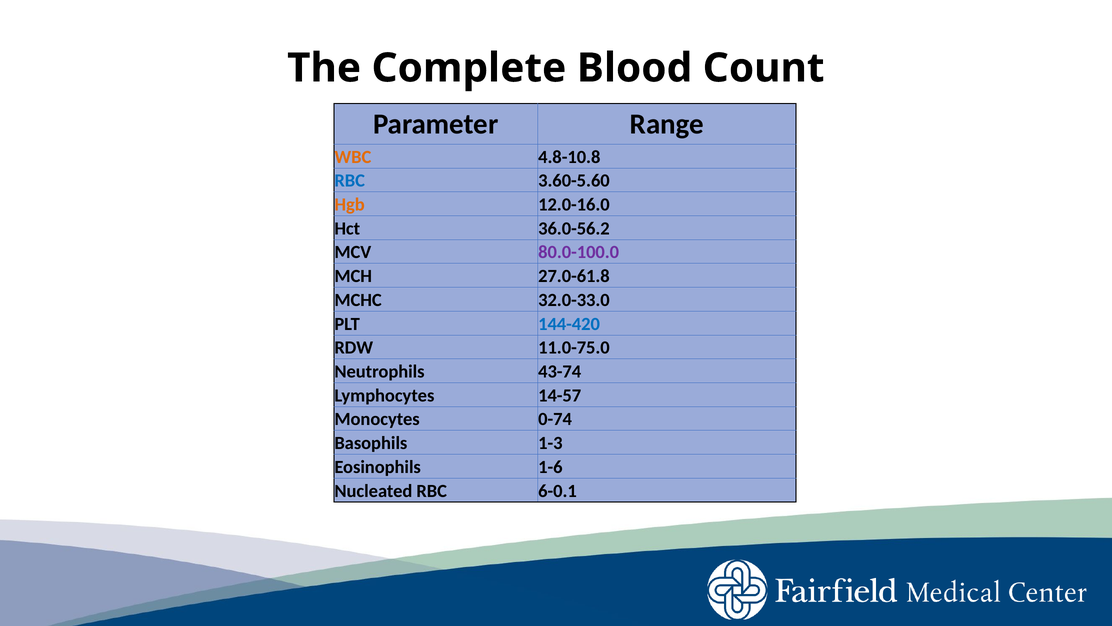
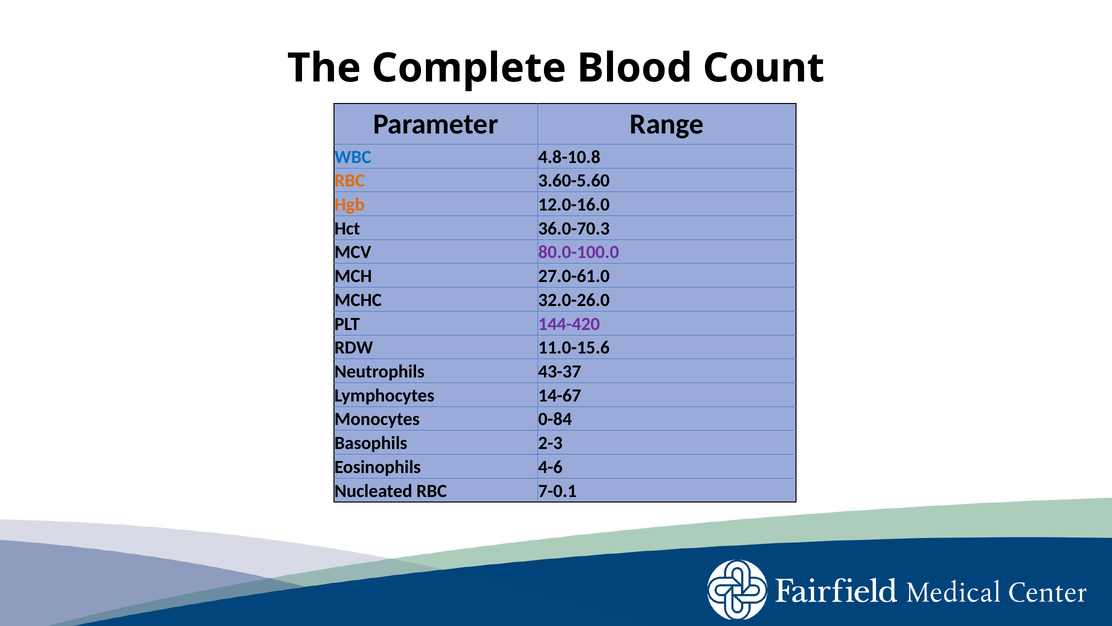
WBC colour: orange -> blue (353, 157)
RBC colour: blue -> orange (350, 181)
36.0-56.2: 36.0-56.2 -> 36.0-70.3 (574, 228)
27.0-61.8: 27.0-61.8 -> 27.0-61.0 (574, 276)
32.0-33.0: 32.0-33.0 -> 32.0-26.0 (574, 300)
144-420 colour: blue -> purple (569, 324)
11.0-75.0: 11.0-75.0 -> 11.0-15.6 (574, 348)
43-74: 43-74 -> 43-37 (560, 371)
14-57: 14-57 -> 14-67 (560, 395)
0-74: 0-74 -> 0-84 (555, 419)
1-3: 1-3 -> 2-3 (550, 443)
1-6: 1-6 -> 4-6 (550, 467)
6-0.1: 6-0.1 -> 7-0.1 (558, 491)
